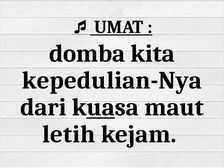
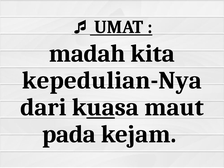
domba: domba -> madah (87, 54)
letih: letih -> pada (69, 134)
